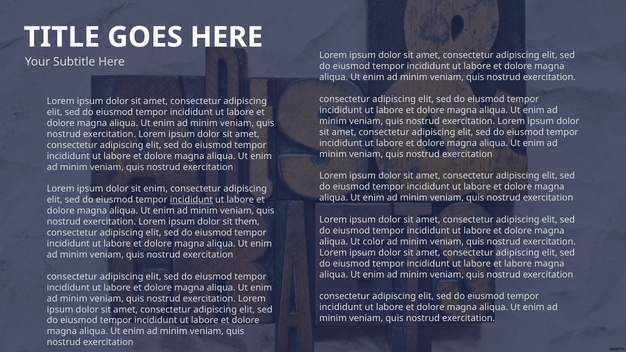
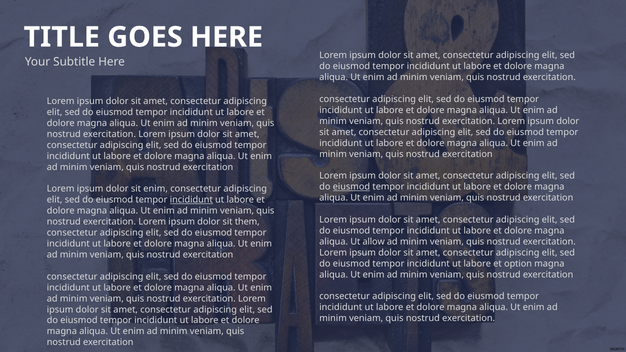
eiusmod underline: none -> present (351, 187)
color: color -> allow (374, 242)
et labore: labore -> option (518, 264)
